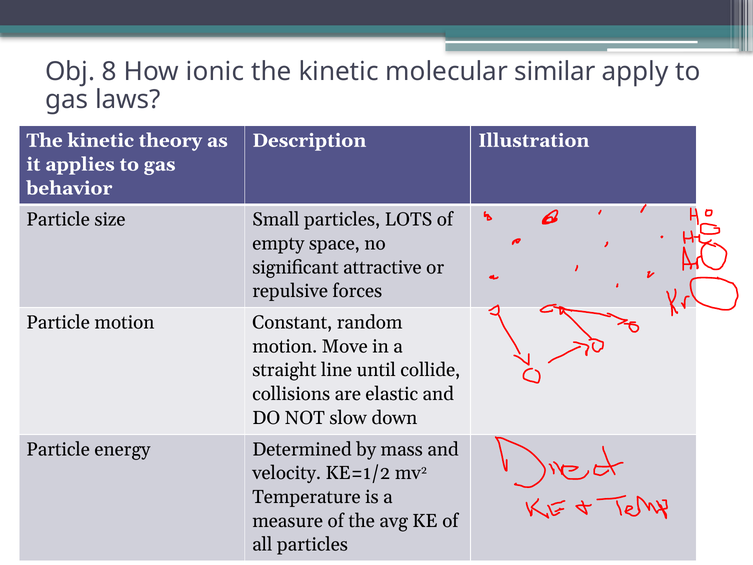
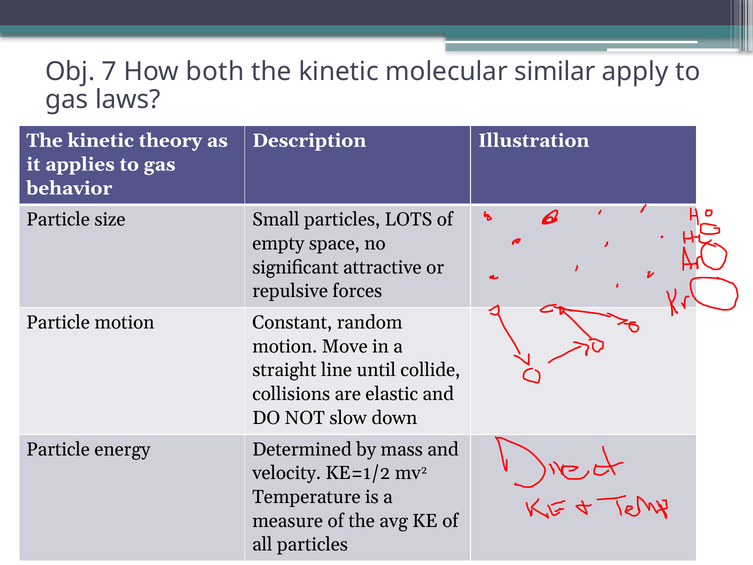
8: 8 -> 7 (109, 71)
ionic: ionic -> both (215, 71)
